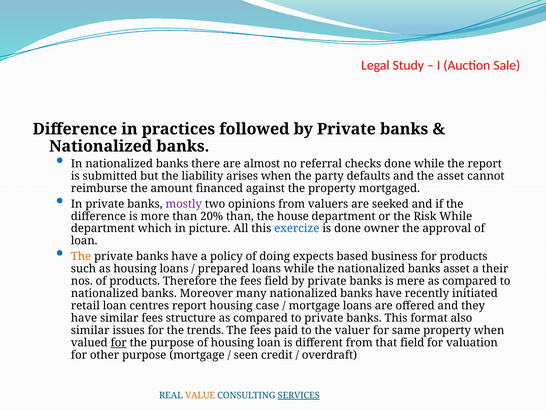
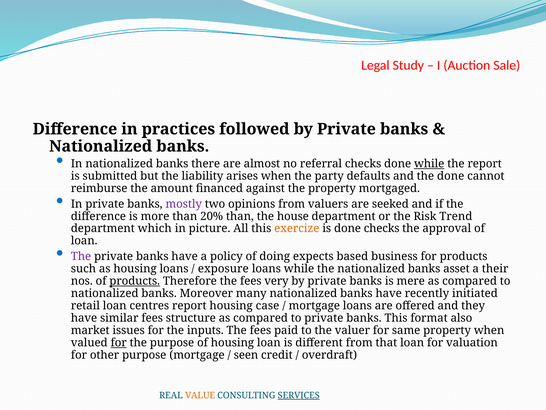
while underline: none -> present (429, 164)
the asset: asset -> done (451, 176)
Risk While: While -> Trend (456, 216)
exercize colour: blue -> orange (297, 228)
done owner: owner -> checks (382, 228)
The colour: orange -> purple (81, 256)
prepared: prepared -> exposure (223, 268)
products underline: none -> present (135, 281)
fees field: field -> very (276, 281)
similar: similar -> market (90, 330)
trends: trends -> inputs (205, 330)
that field: field -> loan (412, 342)
